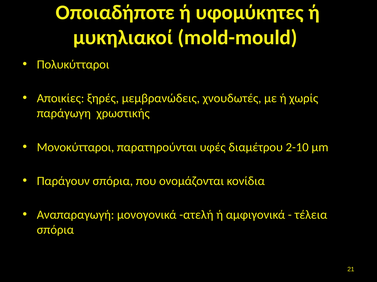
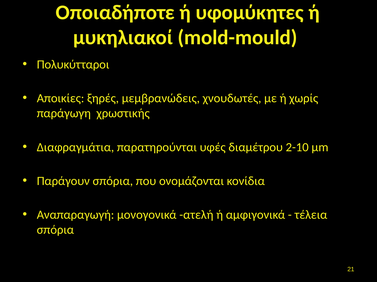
Μονοκύτταροι: Μονοκύτταροι -> Διαφραγμάτια (75, 148)
